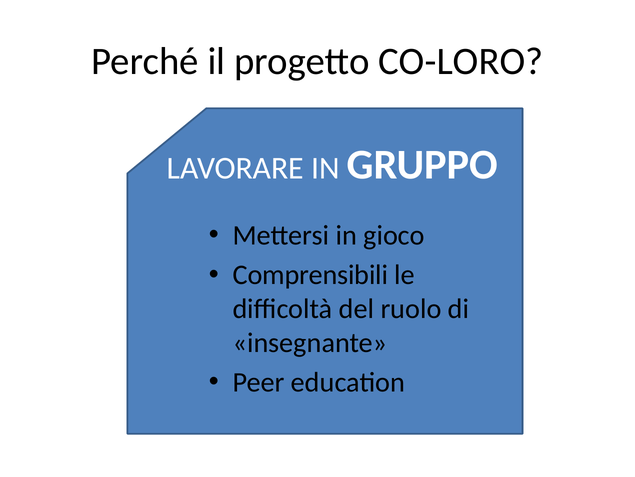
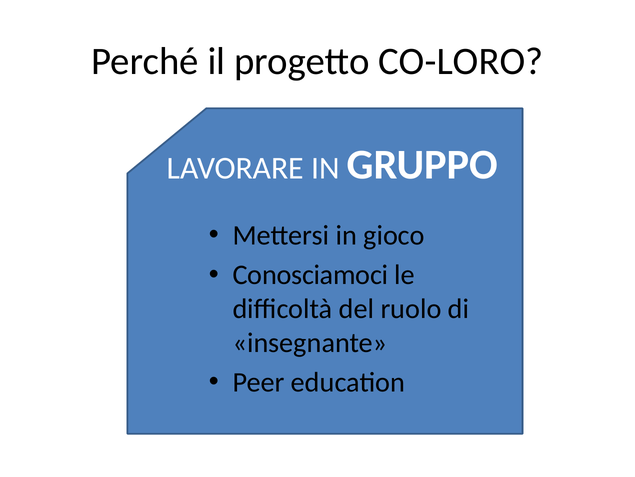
Comprensibili: Comprensibili -> Conosciamoci (310, 275)
